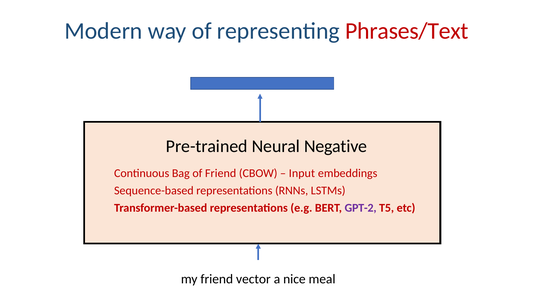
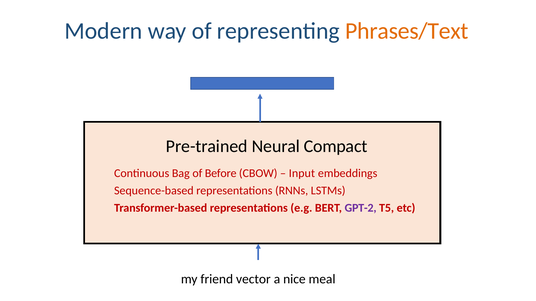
Phrases/Text colour: red -> orange (407, 31)
Negative: Negative -> Compact (336, 147)
of Friend: Friend -> Before (221, 174)
